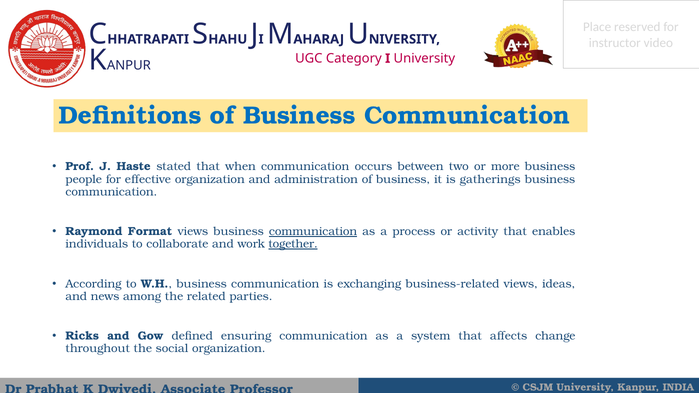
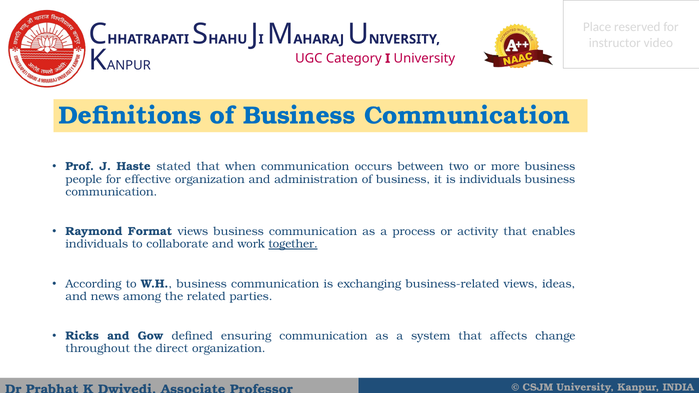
is gatherings: gatherings -> individuals (490, 179)
communication underline: present -> none (313, 232)
social: social -> direct (172, 349)
